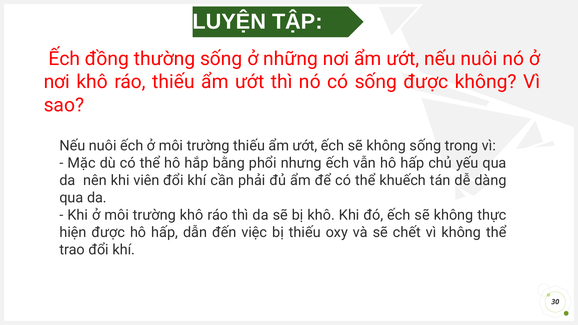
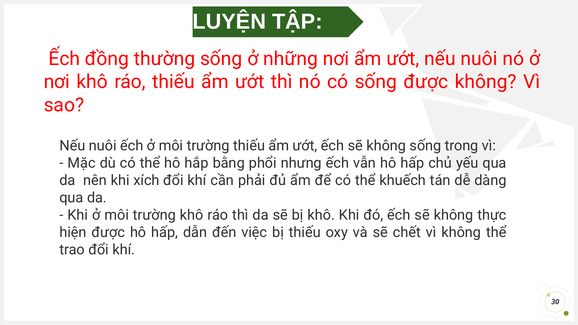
viên: viên -> xích (146, 180)
